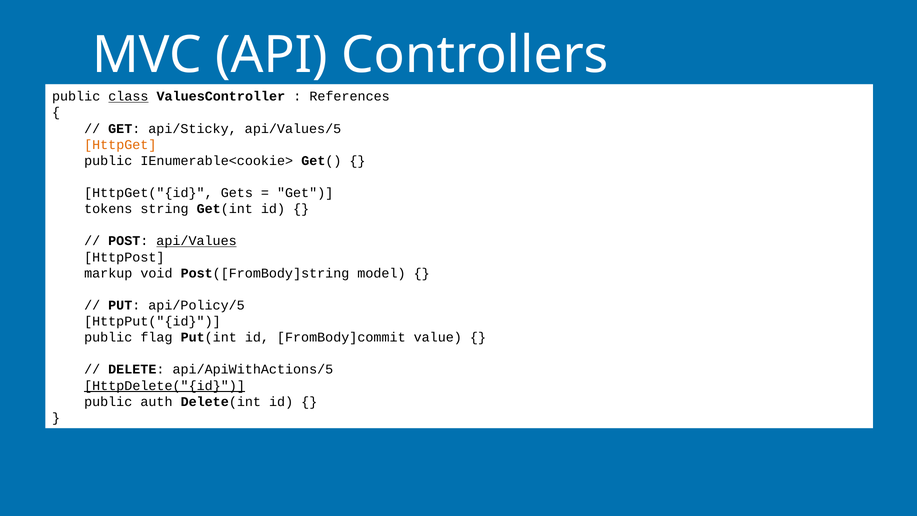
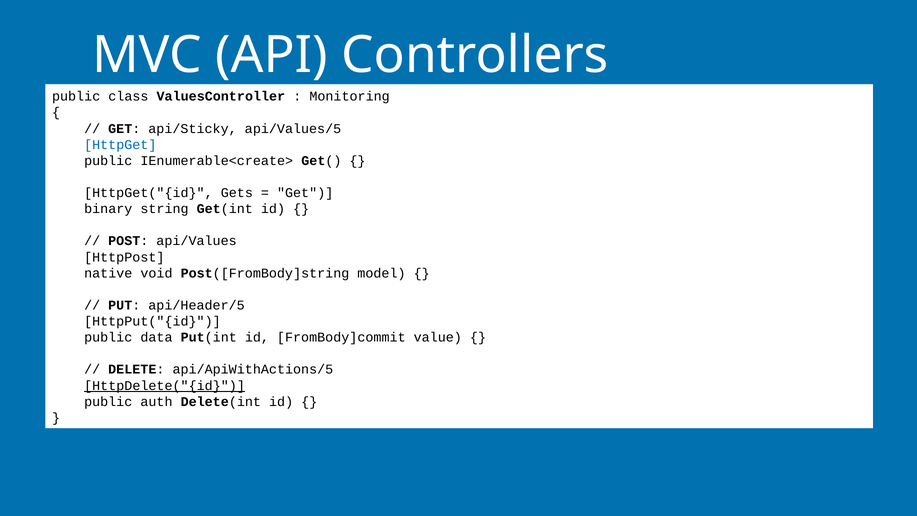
class underline: present -> none (128, 96)
References: References -> Monitoring (350, 96)
HttpGet colour: orange -> blue (120, 145)
IEnumerable<cookie>: IEnumerable<cookie> -> IEnumerable<create> (217, 161)
tokens: tokens -> binary (108, 209)
api/Values underline: present -> none (197, 241)
markup: markup -> native (108, 273)
api/Policy/5: api/Policy/5 -> api/Header/5 (197, 305)
flag: flag -> data (156, 337)
